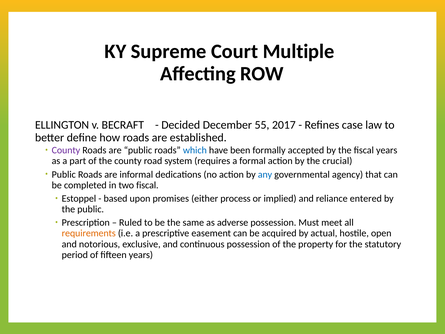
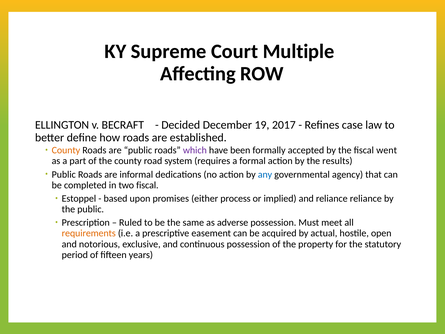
55: 55 -> 19 (262, 125)
County colour: purple -> orange (66, 150)
which colour: blue -> purple (195, 150)
fiscal years: years -> went (387, 150)
crucial: crucial -> results (337, 161)
reliance entered: entered -> reliance (366, 198)
